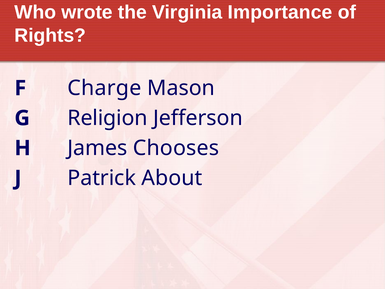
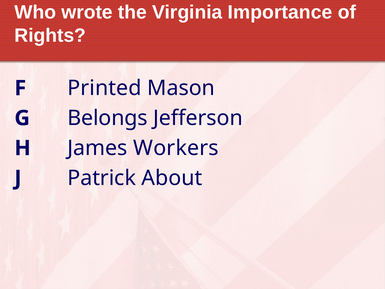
Charge: Charge -> Printed (104, 88)
Religion: Religion -> Belongs (108, 118)
Chooses: Chooses -> Workers (176, 148)
